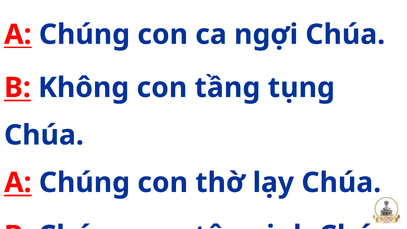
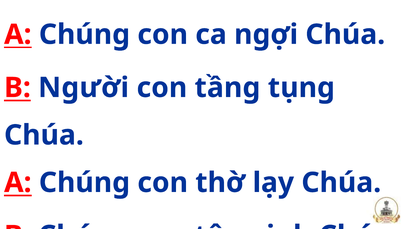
Không: Không -> Người (84, 88)
